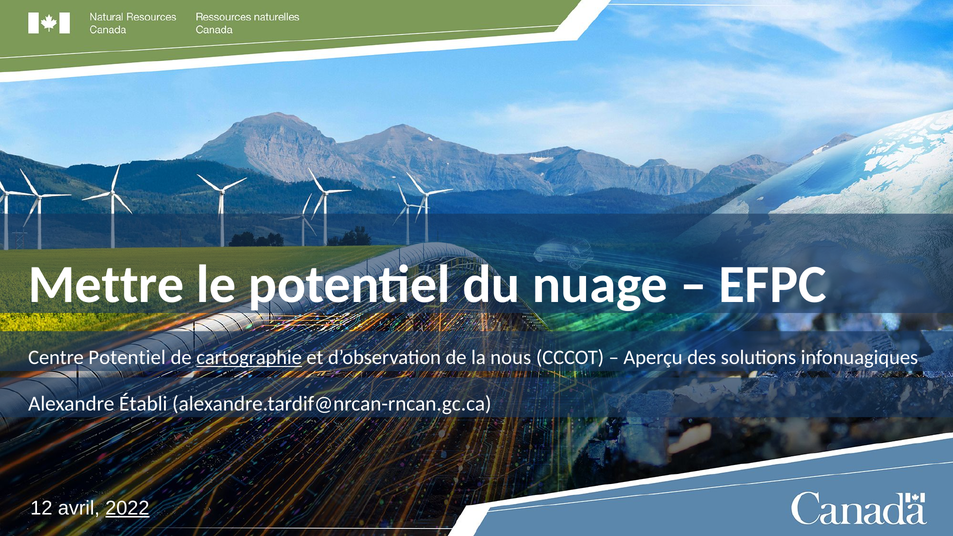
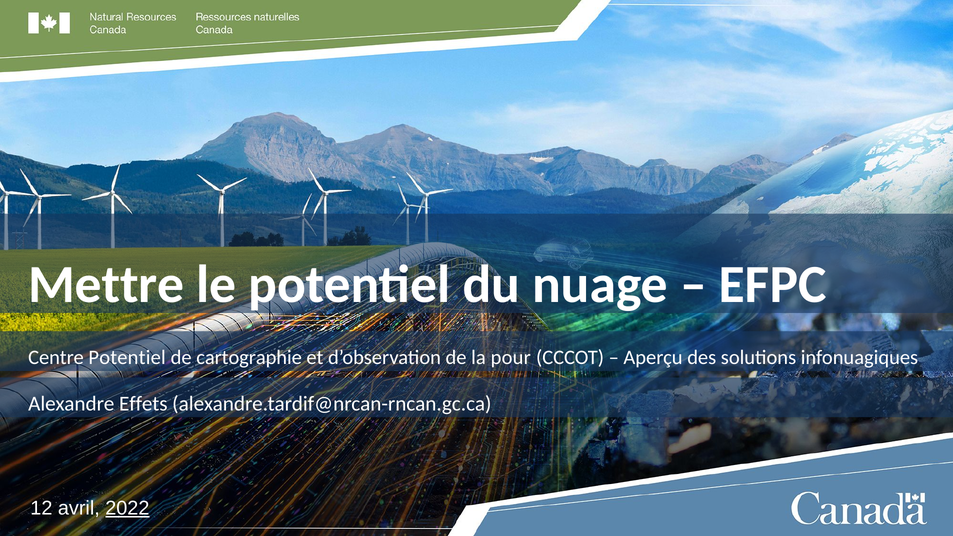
cartographie underline: present -> none (249, 358)
nous: nous -> pour (511, 358)
Établi: Établi -> Effets (143, 404)
